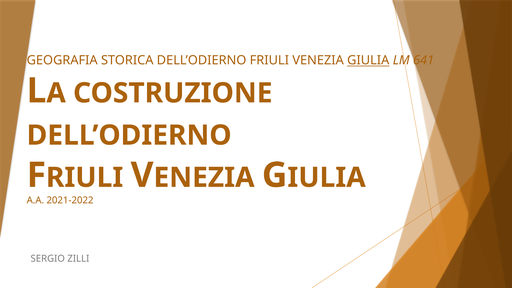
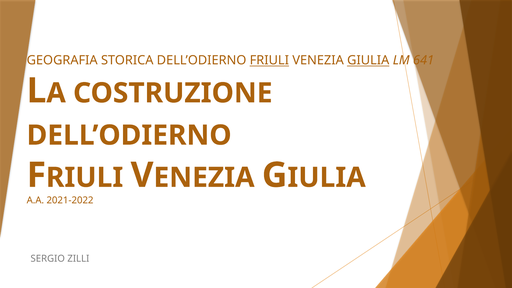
FRIULI underline: none -> present (269, 60)
